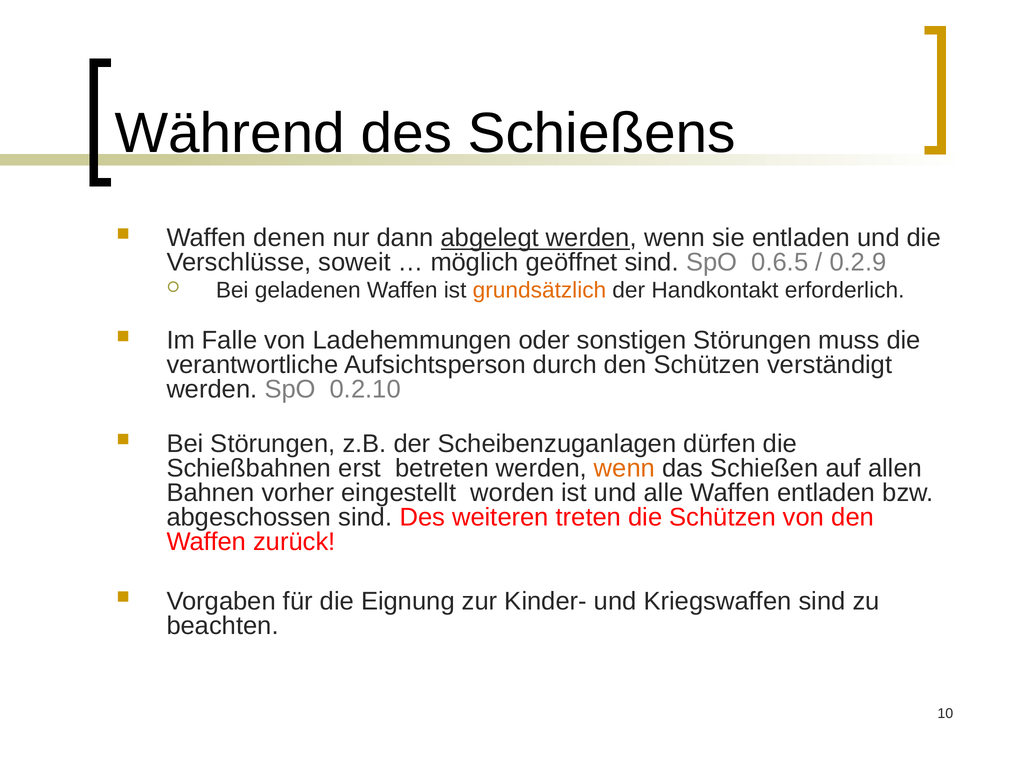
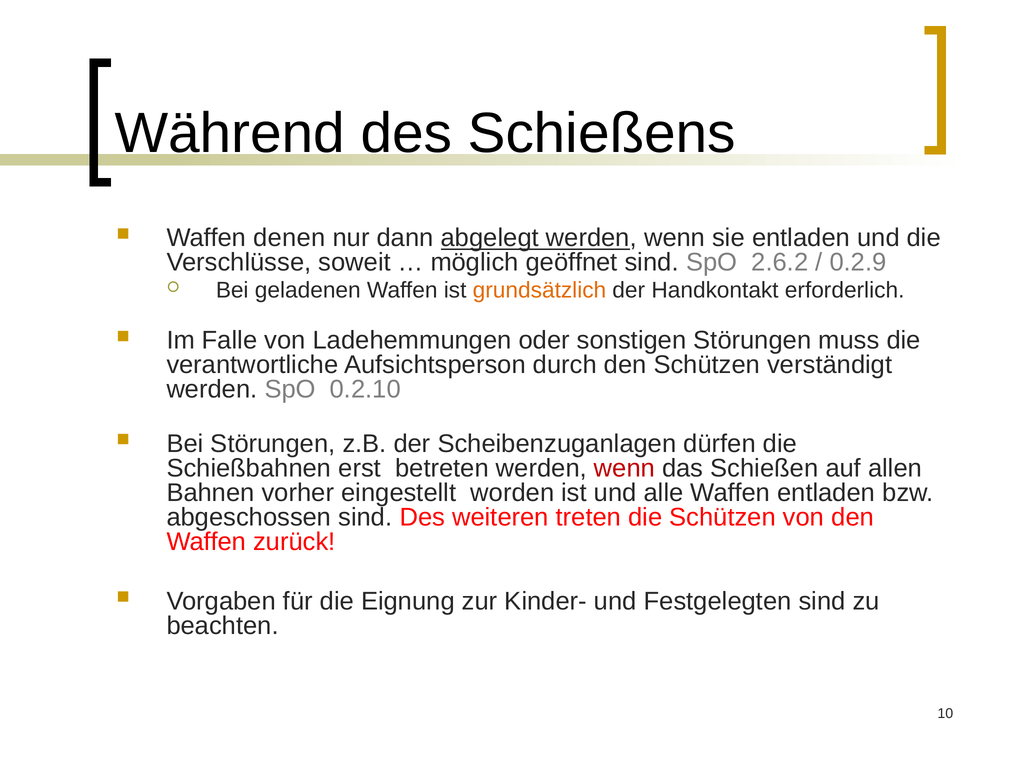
0.6.5: 0.6.5 -> 2.6.2 (780, 263)
wenn colour: orange -> red (624, 468)
Kriegswaffen: Kriegswaffen -> Festgelegten (718, 601)
